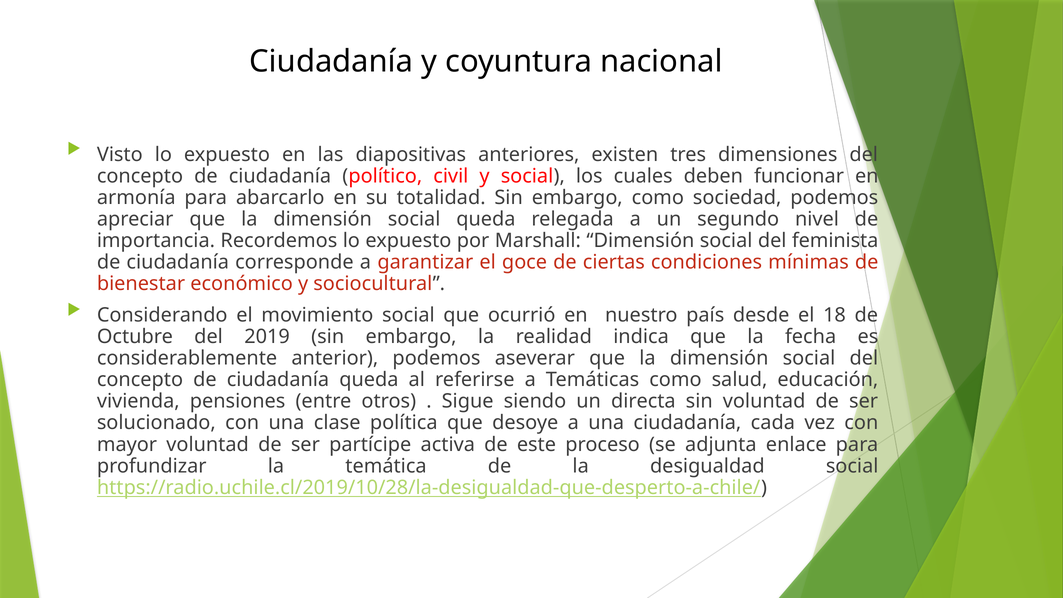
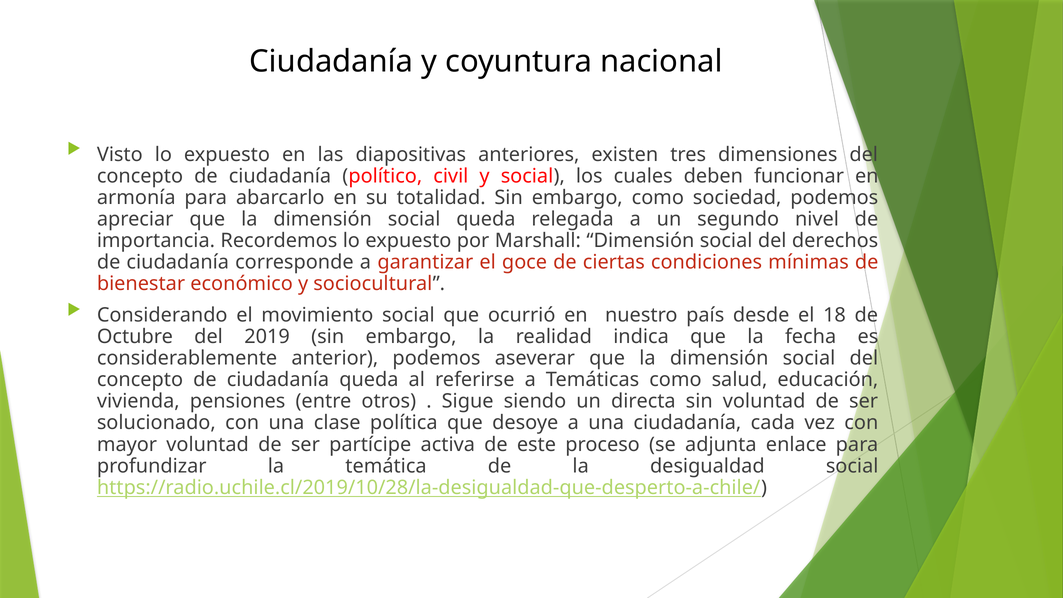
feminista: feminista -> derechos (835, 241)
